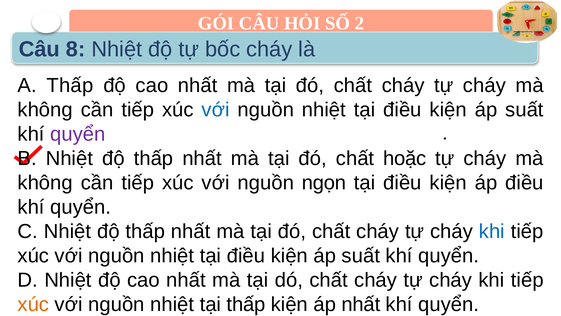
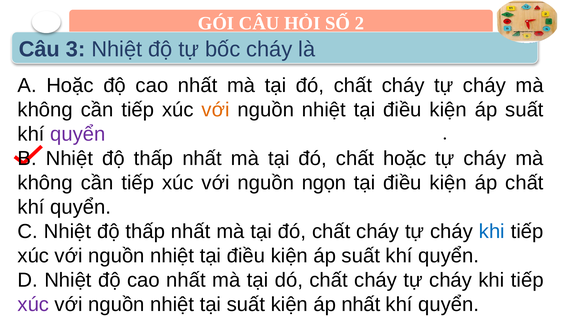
8: 8 -> 3 (76, 49)
A Thấp: Thấp -> Hoặc (70, 85)
với colour: blue -> orange (216, 110)
áp điều: điều -> chất (524, 183)
xúc colour: orange -> purple (33, 304)
tại thấp: thấp -> suất (246, 304)
